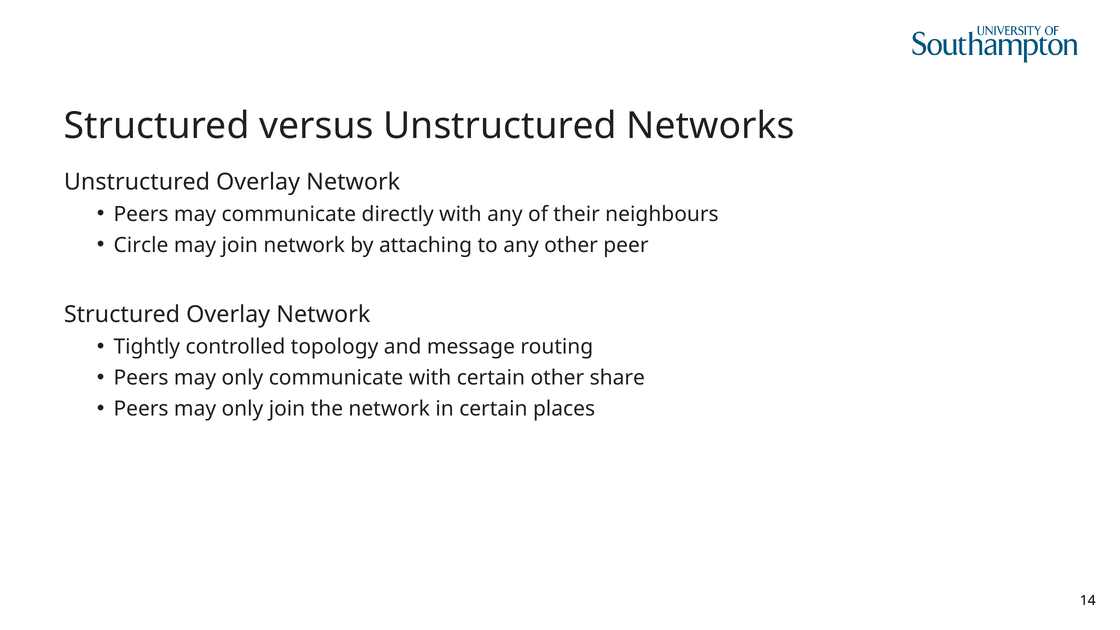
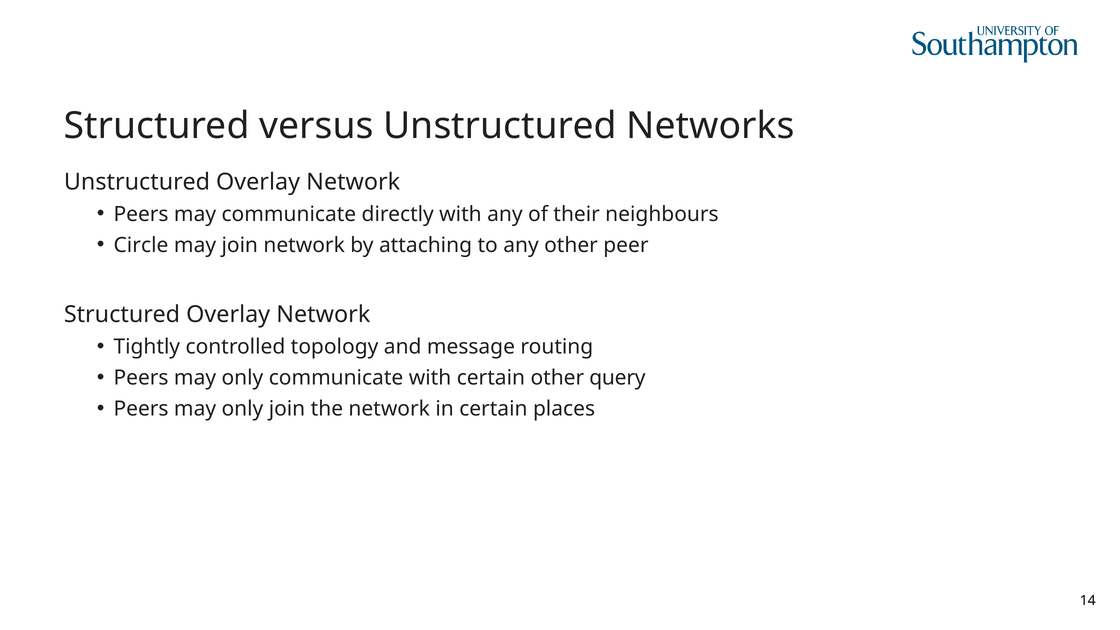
share: share -> query (617, 378)
